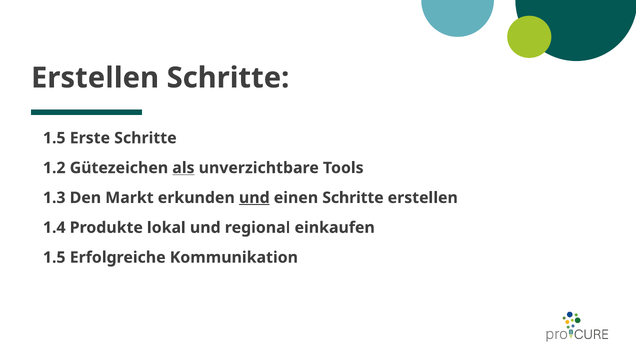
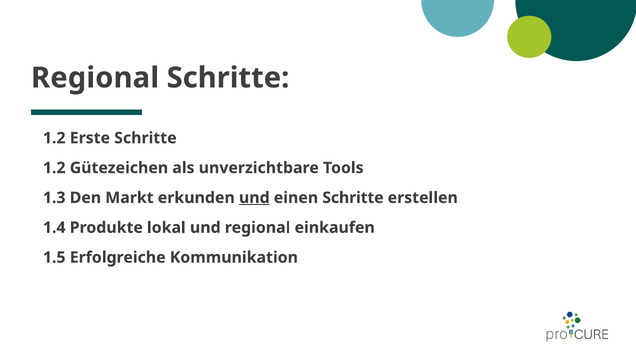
Erstellen: Erstellen -> Regional (95, 78)
1.5: 1.5 -> 1.2 (54, 138)
als underline: present -> none (183, 168)
